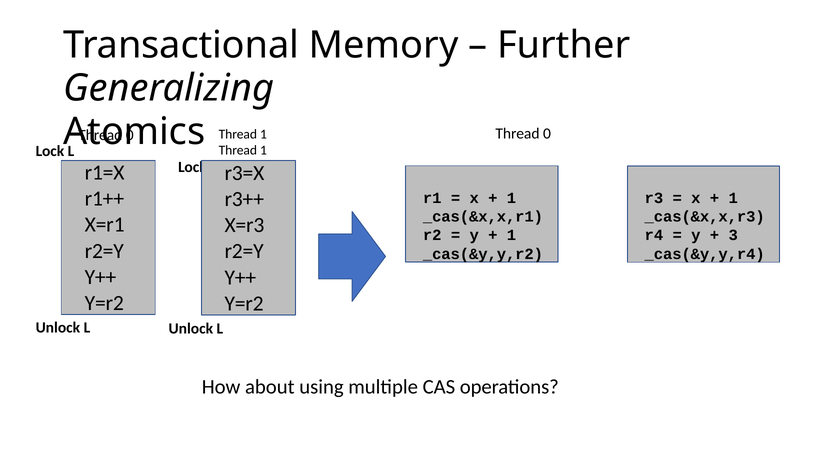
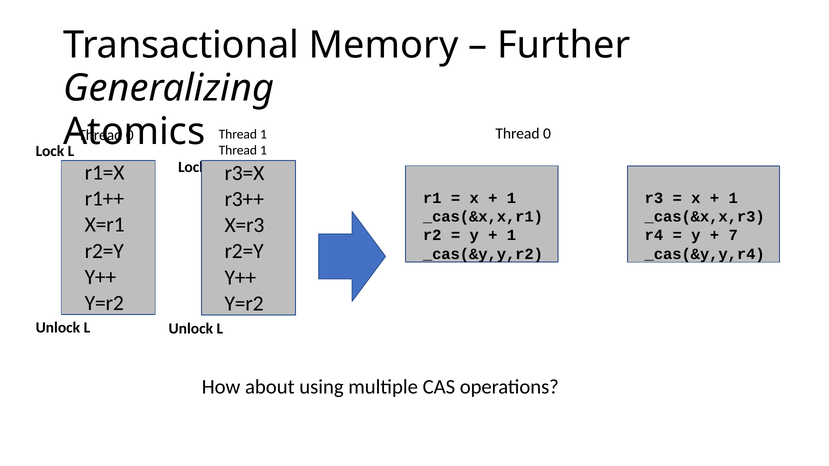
3: 3 -> 7 (733, 235)
